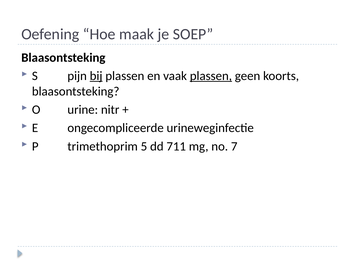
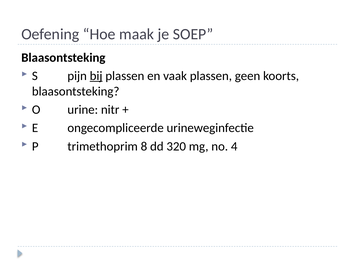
plassen underline: present -> none (211, 76)
5: 5 -> 8 (144, 146)
711: 711 -> 320 (176, 146)
7: 7 -> 4 (234, 146)
